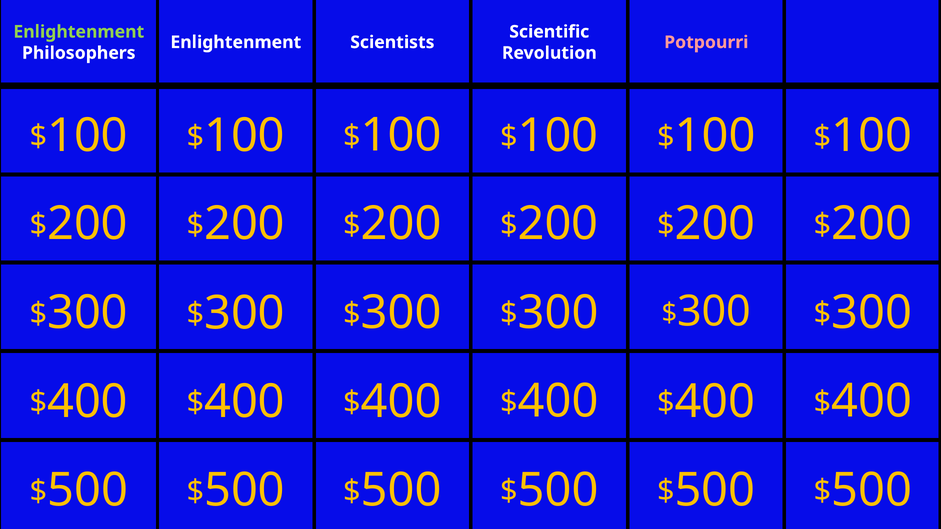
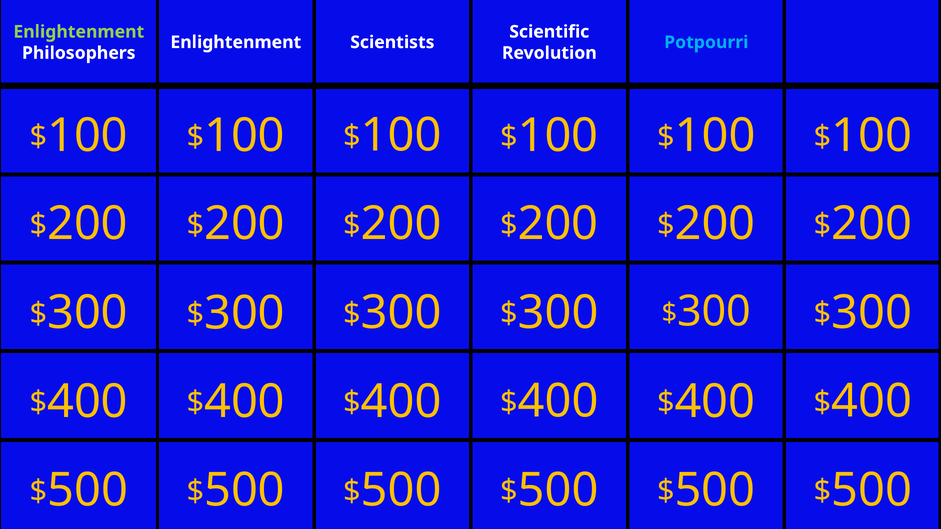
Potpourri colour: pink -> light blue (706, 42)
